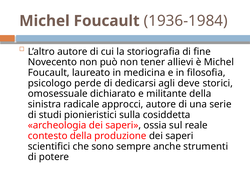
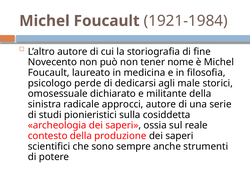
1936-1984: 1936-1984 -> 1921-1984 (186, 21)
allievi: allievi -> nome (181, 62)
deve: deve -> male (189, 83)
